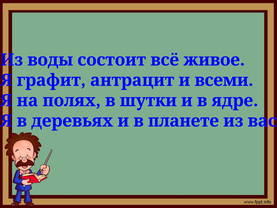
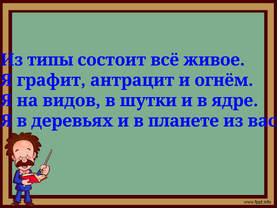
воды: воды -> типы (50, 60)
всеми: всеми -> огнём (224, 80)
полях: полях -> видов (72, 100)
